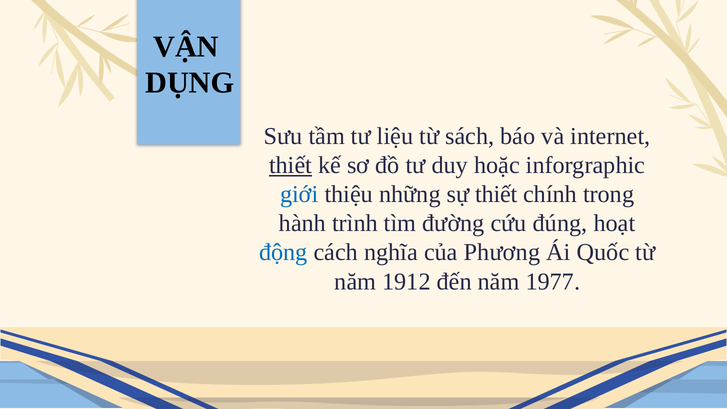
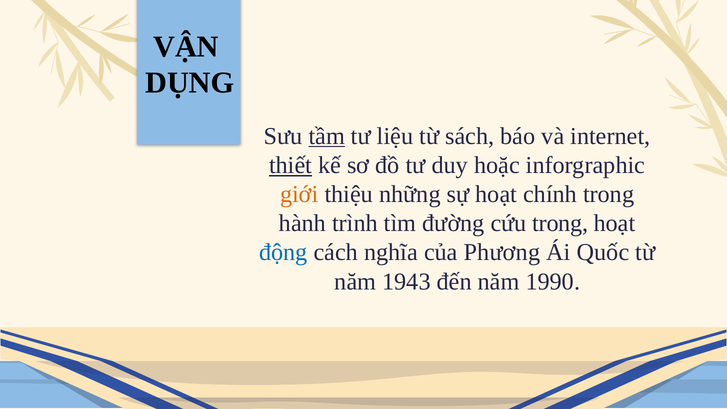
tầm underline: none -> present (327, 136)
giới colour: blue -> orange (299, 194)
sự thiết: thiết -> hoạt (496, 194)
cứu đúng: đúng -> trong (560, 223)
1912: 1912 -> 1943 (406, 281)
1977: 1977 -> 1990 (553, 281)
